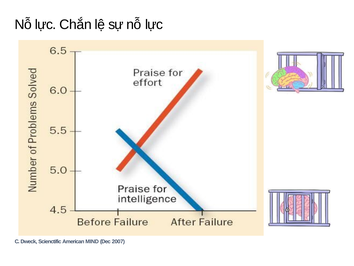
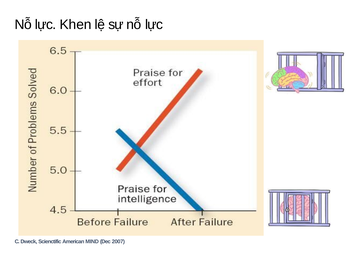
Chắn: Chắn -> Khen (76, 24)
